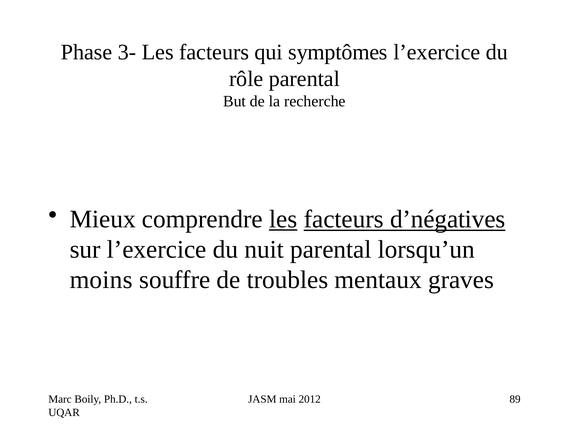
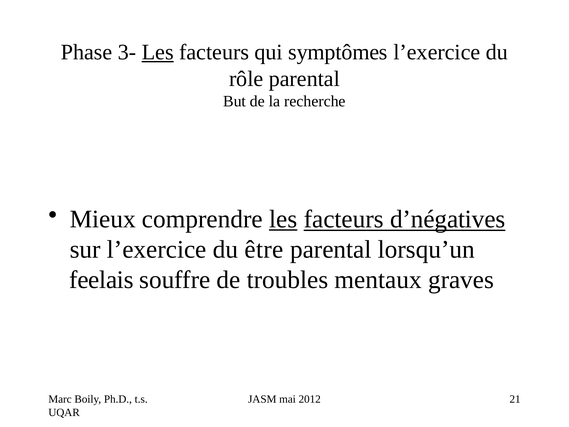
Les underline: none -> present (158, 52)
nuit: nuit -> être (264, 249)
moins: moins -> feelais (101, 280)
89: 89 -> 21 (515, 399)
